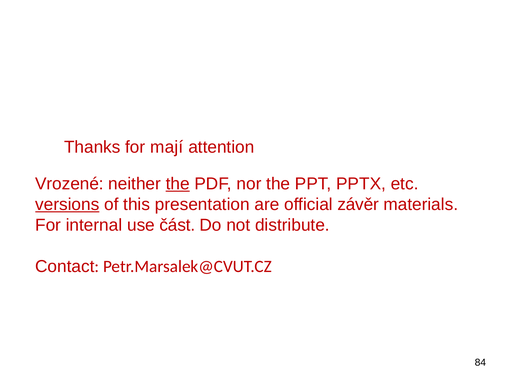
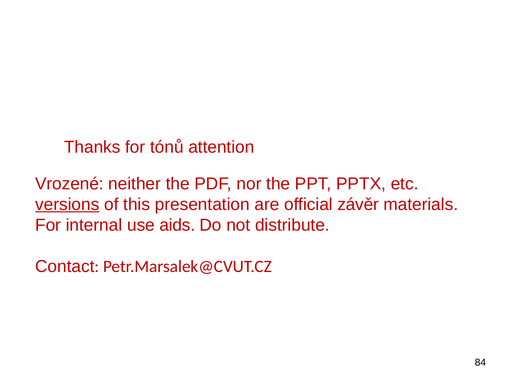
mají: mají -> tónů (167, 147)
the underline: present -> none (178, 184)
část: část -> aids (177, 225)
